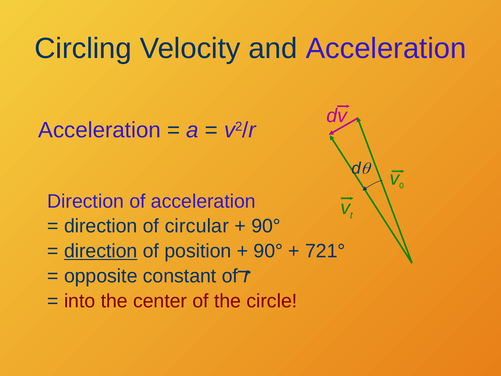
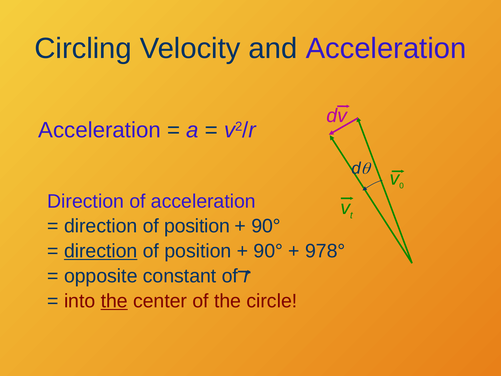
circular: circular -> position (197, 226)
721°: 721° -> 978° (325, 251)
the underline: none -> present (114, 301)
